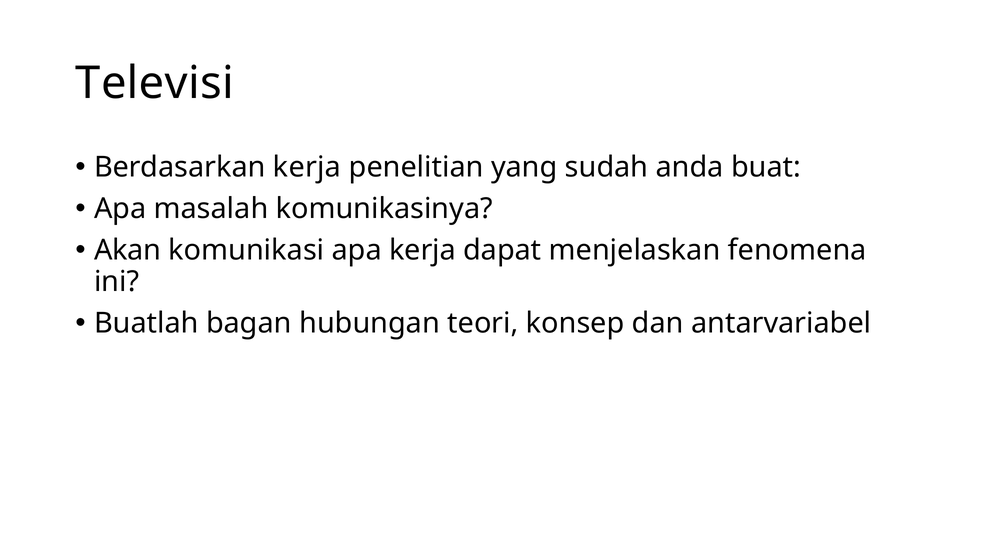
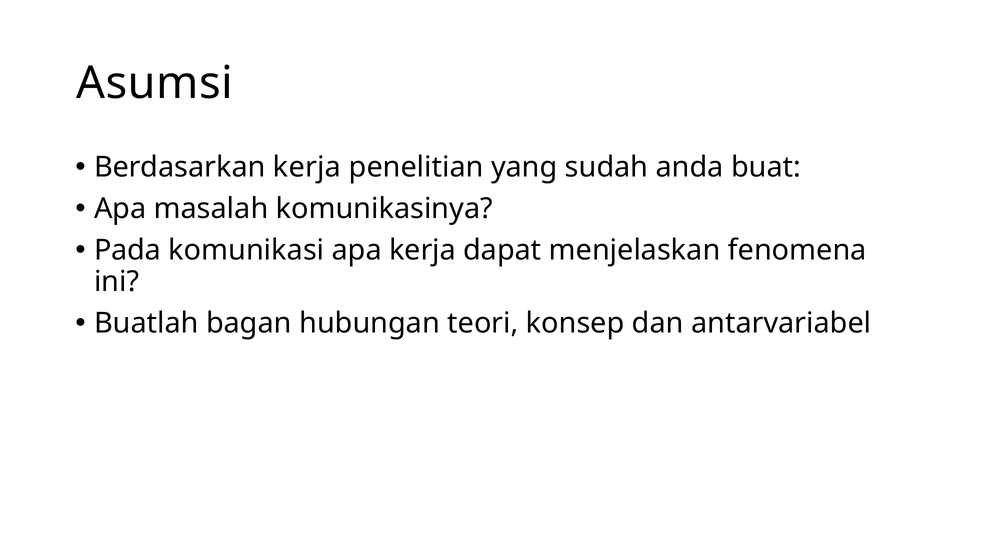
Televisi: Televisi -> Asumsi (155, 83)
Akan: Akan -> Pada (128, 250)
